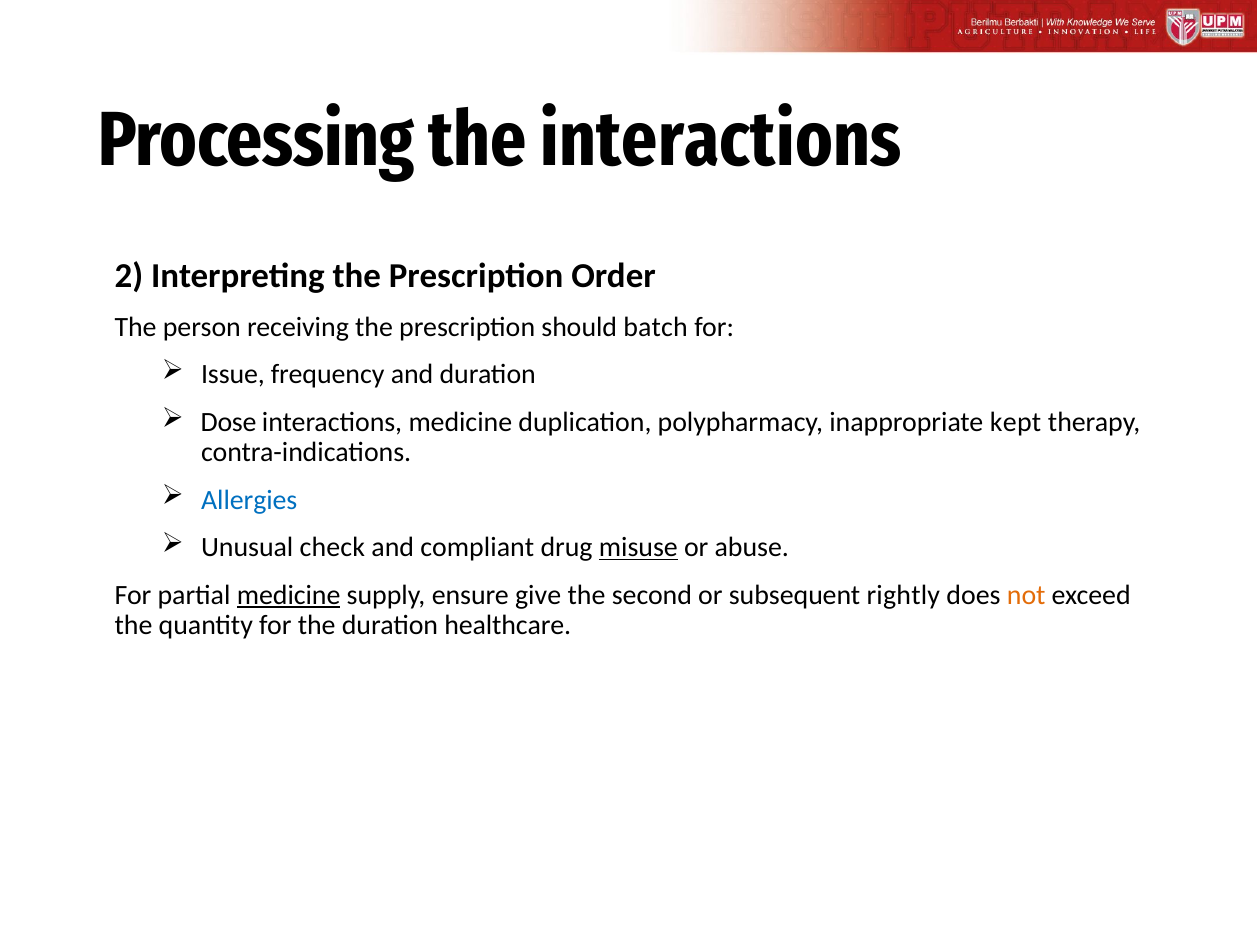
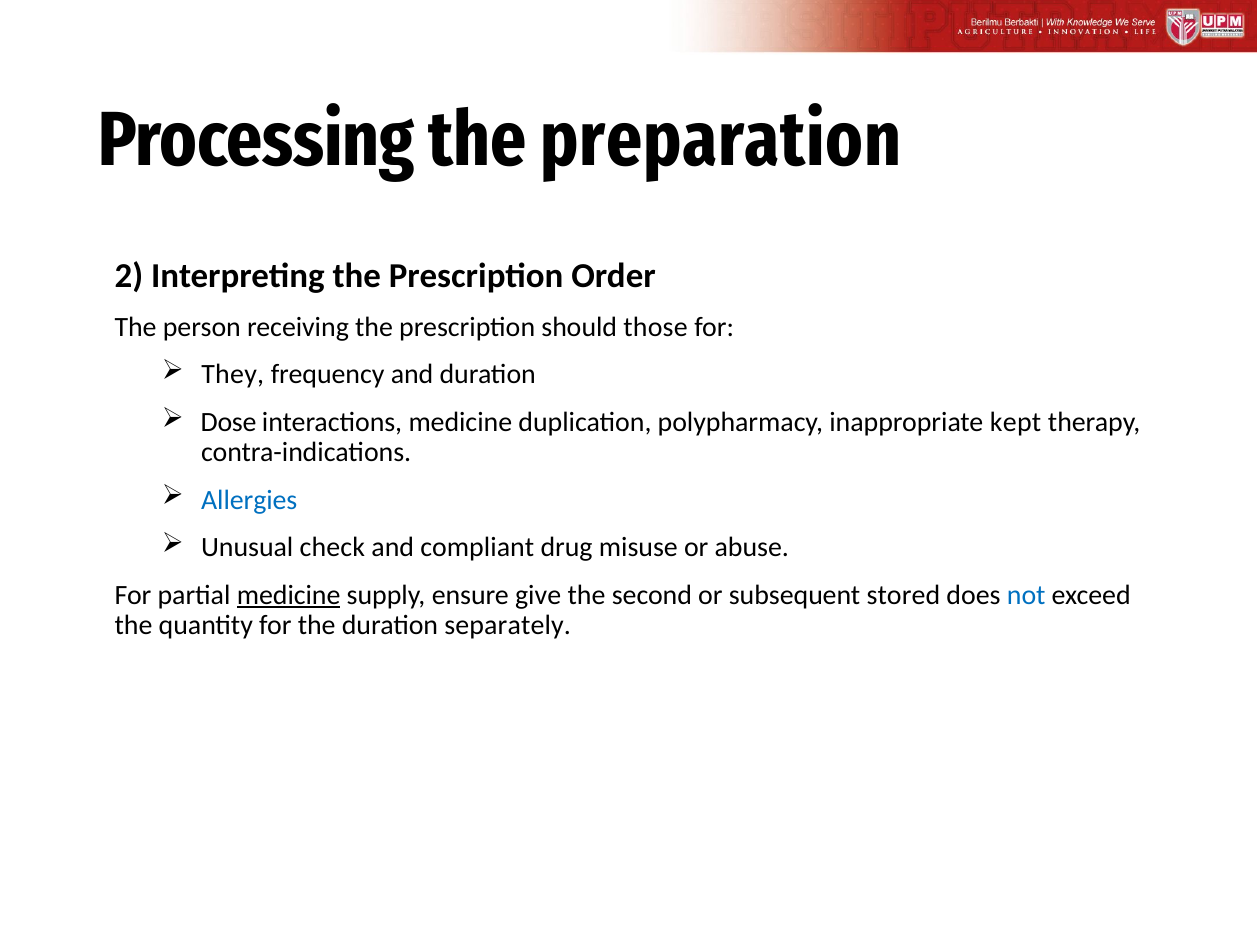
the interactions: interactions -> preparation (721, 141)
batch: batch -> those (656, 327)
Issue: Issue -> They (233, 375)
misuse underline: present -> none (638, 548)
rightly: rightly -> stored (903, 595)
not colour: orange -> blue (1026, 595)
healthcare: healthcare -> separately (508, 626)
